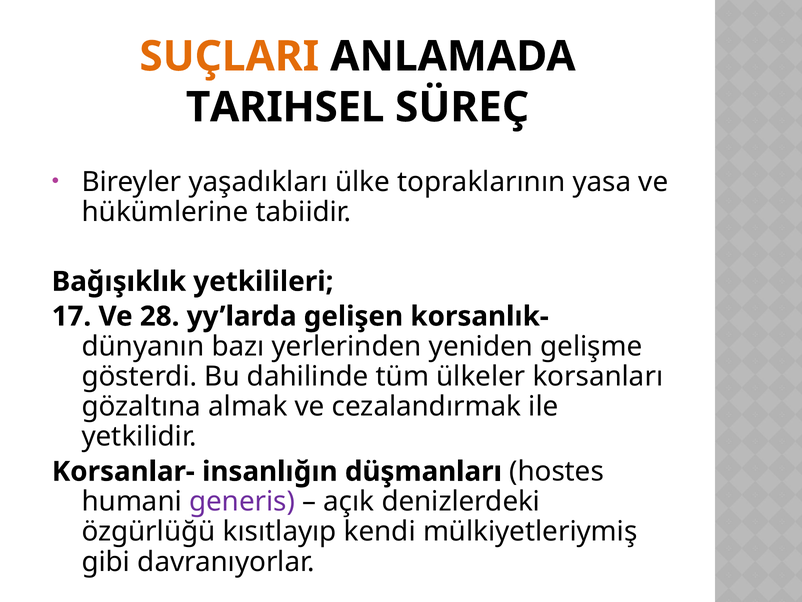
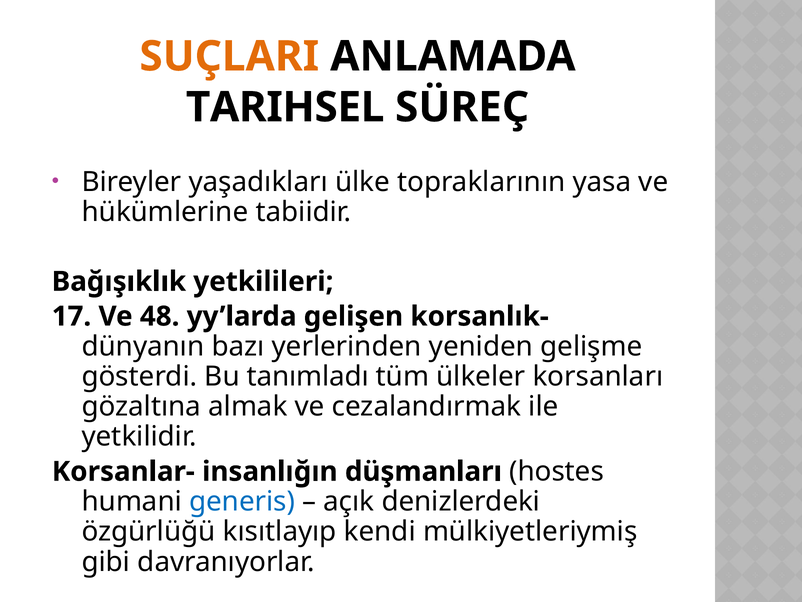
28: 28 -> 48 (160, 316)
dahilinde: dahilinde -> tanımladı (308, 376)
generis colour: purple -> blue (242, 501)
